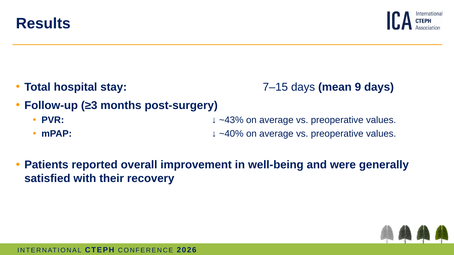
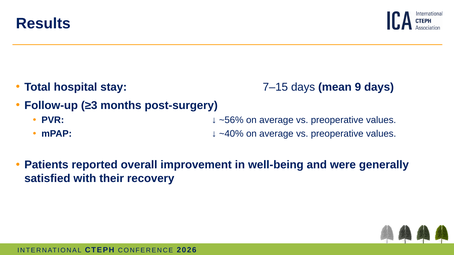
~43%: ~43% -> ~56% (231, 120)
